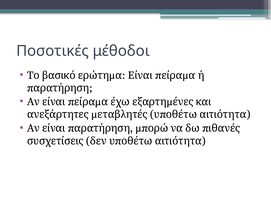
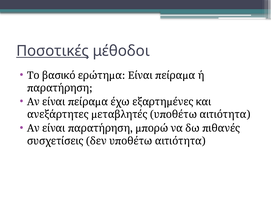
Ποσοτικές underline: none -> present (53, 51)
